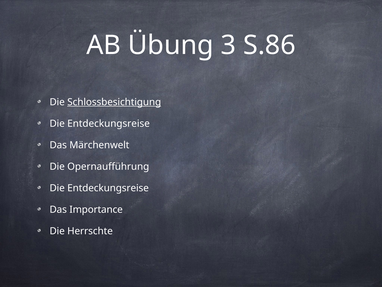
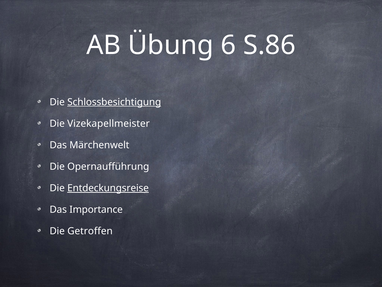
3: 3 -> 6 (228, 45)
Entdeckungsreise: Entdeckungsreise -> Vizekapellmeister (109, 123)
Entdeckungsreise underline: none -> present (108, 188)
Herrschte: Herrschte -> Getroffen (90, 231)
